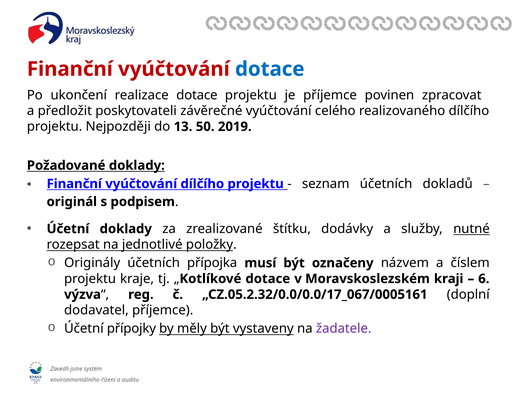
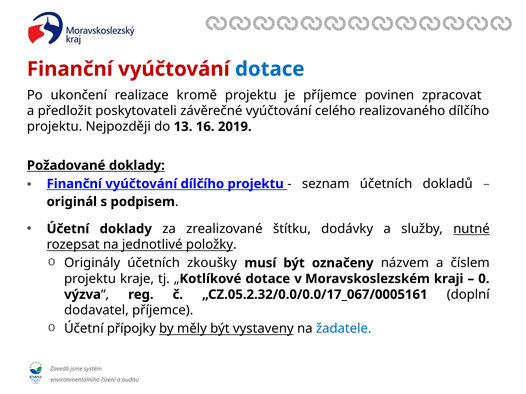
realizace dotace: dotace -> kromě (197, 95)
50: 50 -> 16 (205, 127)
přípojka: přípojka -> zkoušky (212, 263)
6: 6 -> 0 (484, 279)
žadatele colour: purple -> blue (344, 329)
